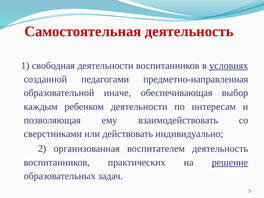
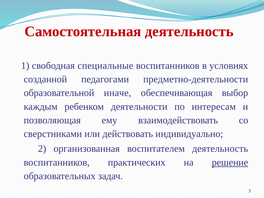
свободная деятельности: деятельности -> специальные (105, 66)
условиях underline: present -> none (229, 66)
предметно-направленная: предметно-направленная -> предметно-деятельности (196, 79)
